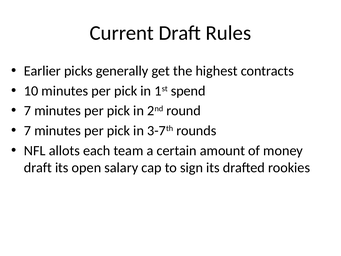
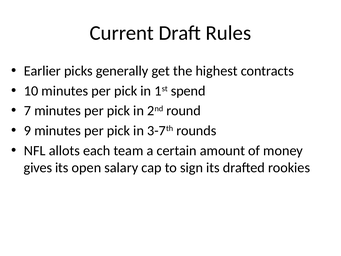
7: 7 -> 9 (28, 131)
draft: draft -> gives (38, 168)
